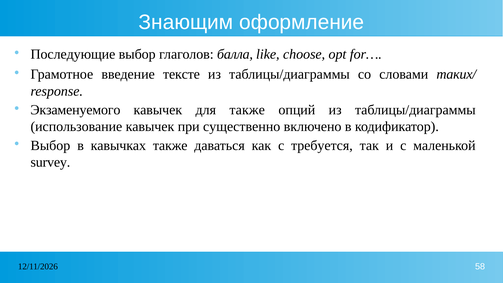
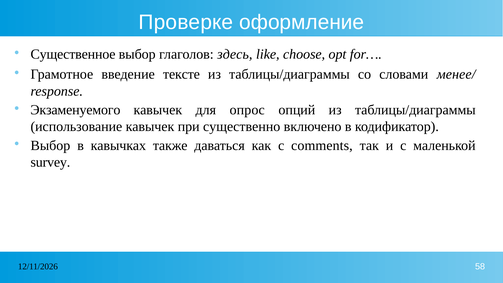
Знающим: Знающим -> Проверке (186, 22)
Последующие: Последующие -> Существенное (73, 54)
балла: балла -> здесь (235, 54)
таких/: таких/ -> менее/ (456, 74)
для также: также -> опрос (247, 110)
требуется: требуется -> comments (322, 145)
